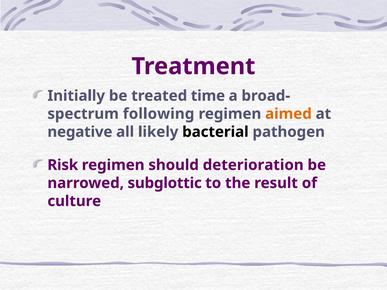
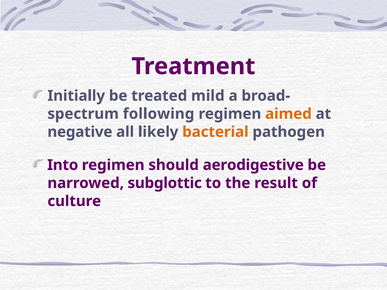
time: time -> mild (208, 96)
bacterial colour: black -> orange (215, 132)
Risk: Risk -> Into (63, 165)
deterioration: deterioration -> aerodigestive (253, 165)
